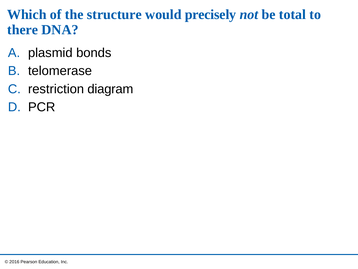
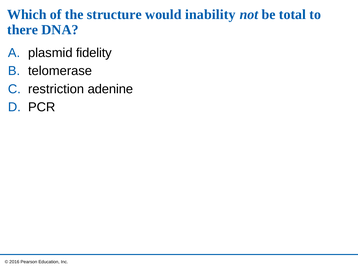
precisely: precisely -> inability (210, 15)
bonds: bonds -> fidelity (94, 53)
diagram: diagram -> adenine (110, 89)
